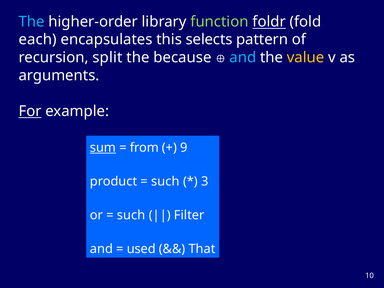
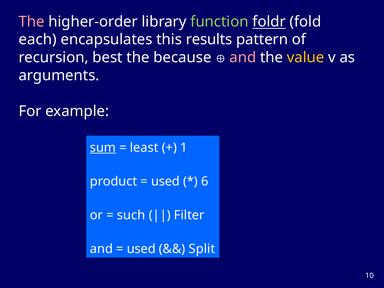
The colour: light blue -> pink (32, 22)
selects: selects -> results (209, 40)
split: split -> best (108, 57)
and colour: light blue -> pink (243, 57)
For underline: present -> none (30, 111)
from: from -> least (144, 148)
9: 9 -> 1 (184, 148)
such: such -> used (165, 181)
3: 3 -> 6 (205, 181)
That: That -> Split (202, 249)
